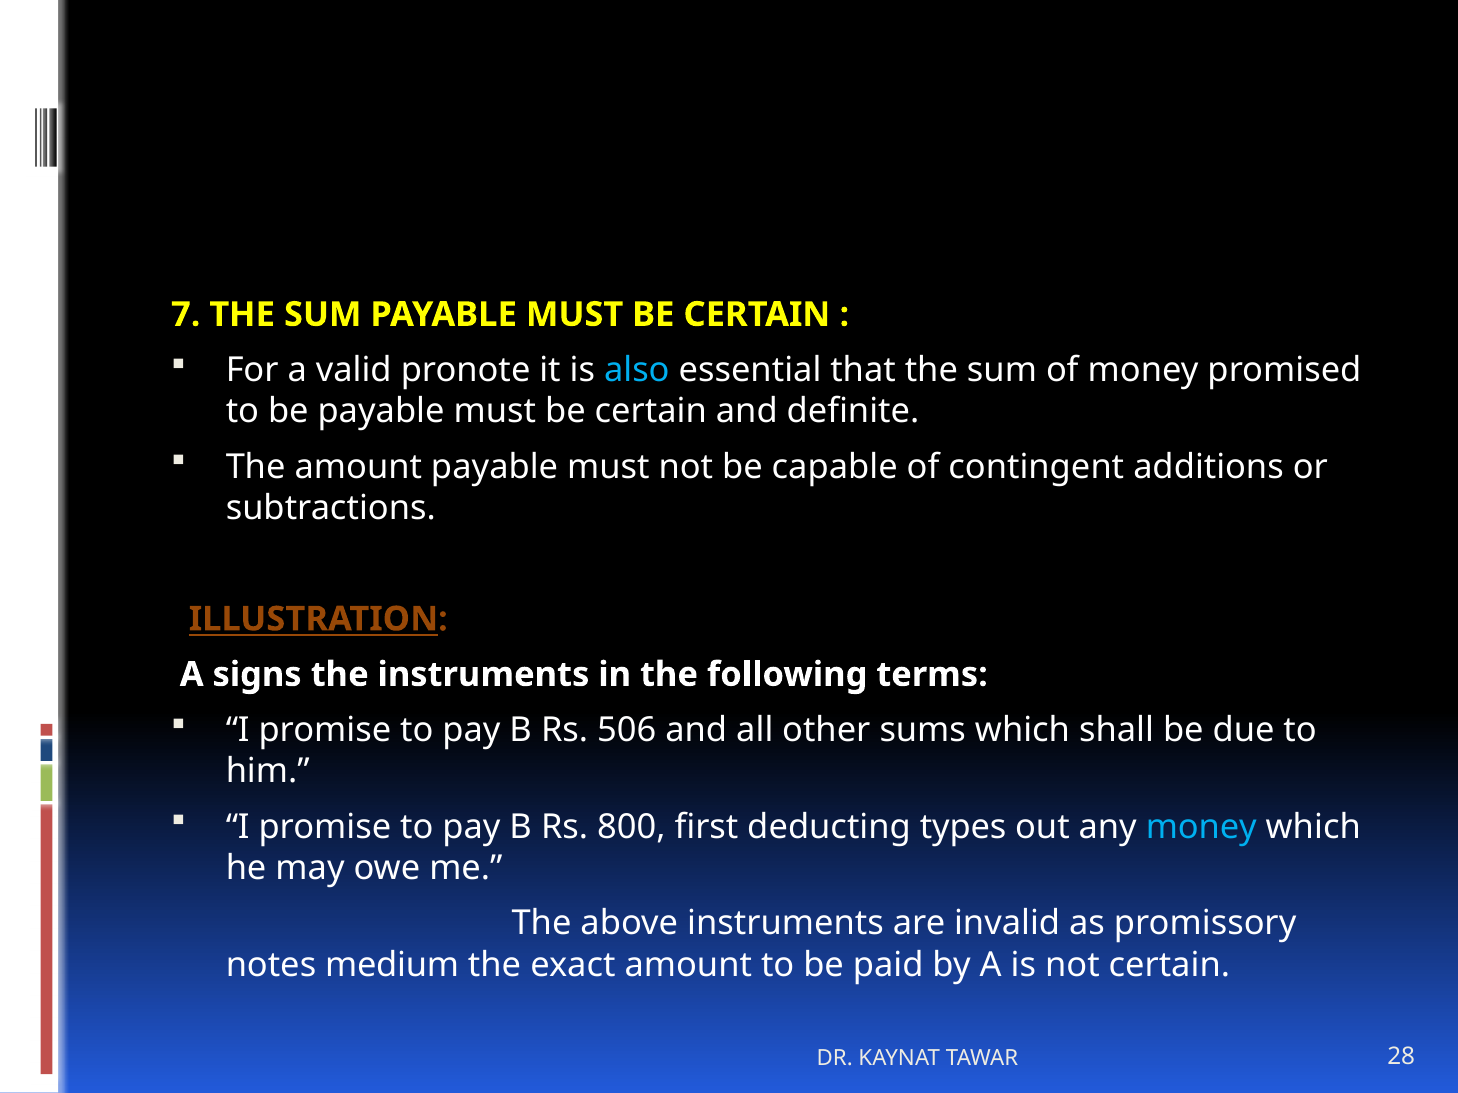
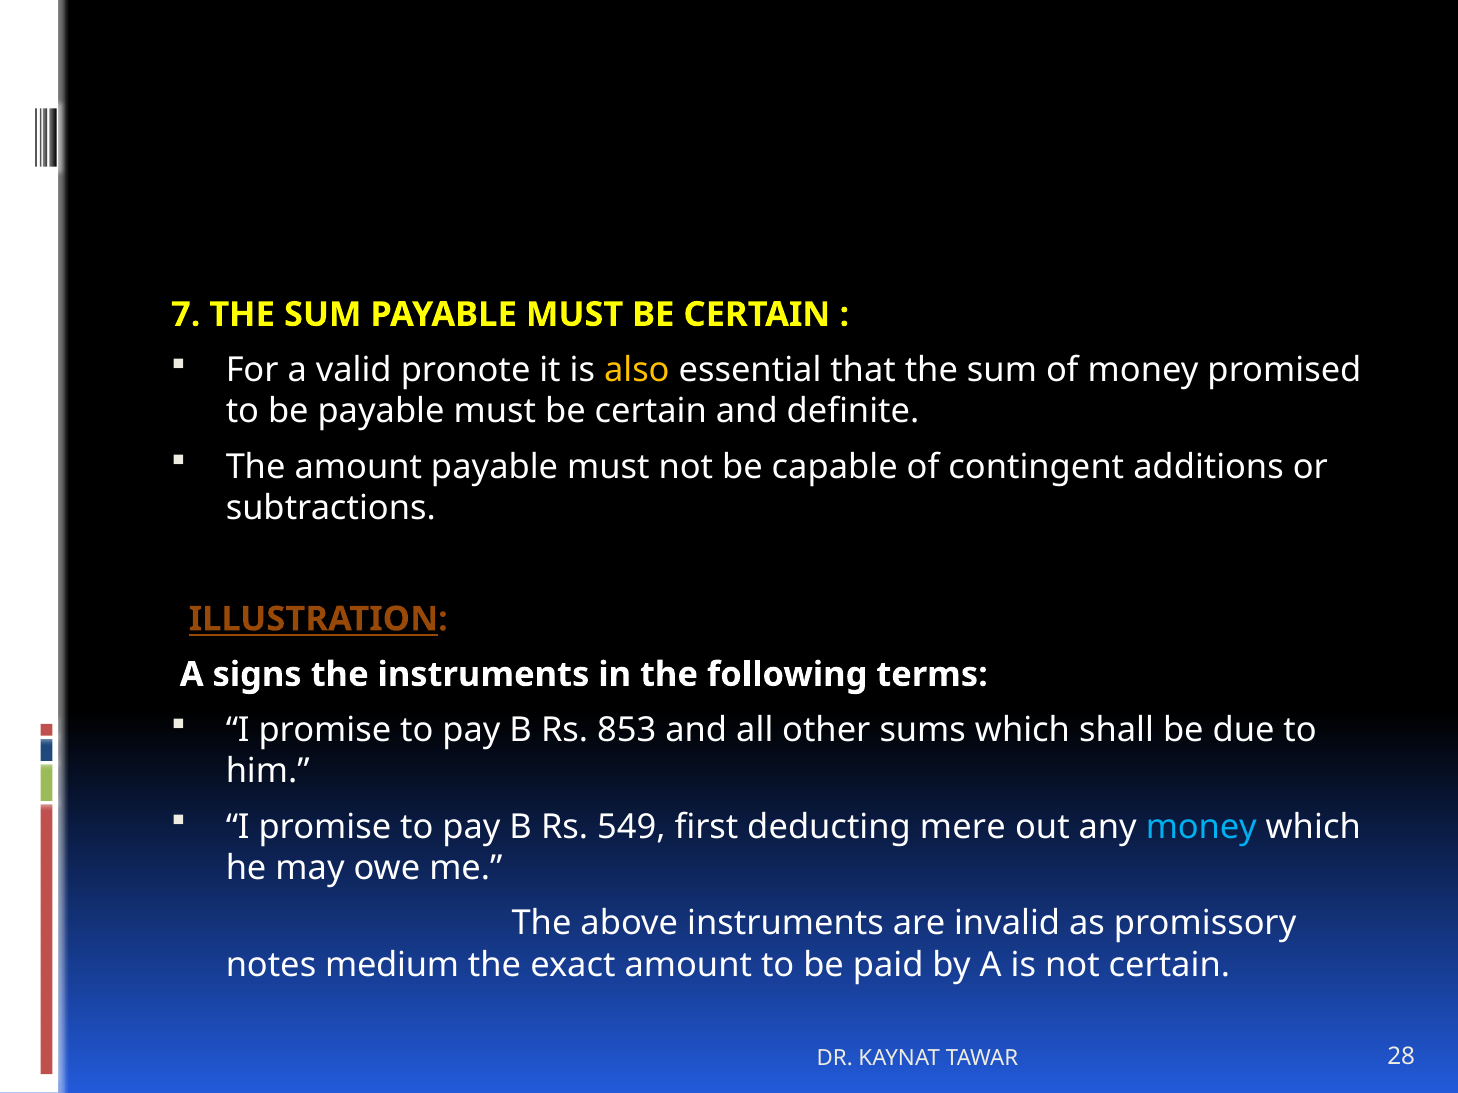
also colour: light blue -> yellow (637, 370)
506: 506 -> 853 (627, 730)
800: 800 -> 549 (631, 827)
types: types -> mere (963, 827)
